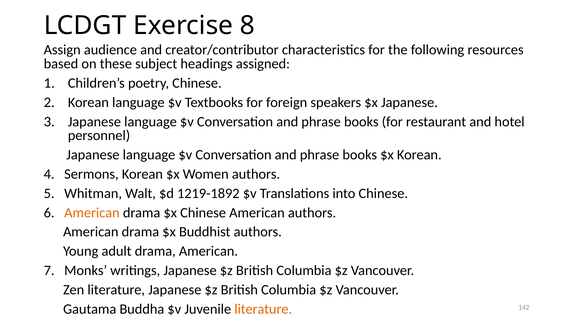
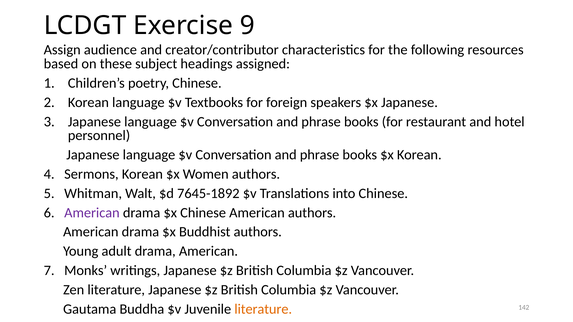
8: 8 -> 9 (247, 25)
1219-1892: 1219-1892 -> 7645-1892 (208, 194)
American colour: orange -> purple (92, 213)
